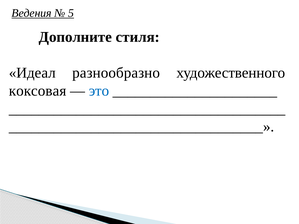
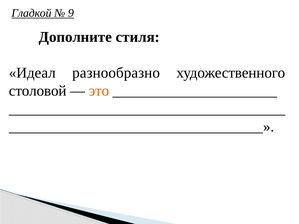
Ведения: Ведения -> Гладкой (32, 13)
5: 5 -> 9 (71, 13)
коксовая: коксовая -> столовой (38, 91)
это colour: blue -> orange (99, 91)
